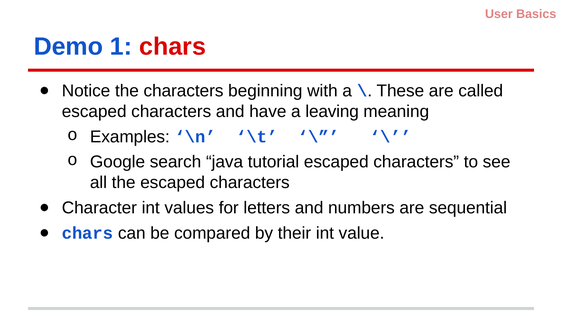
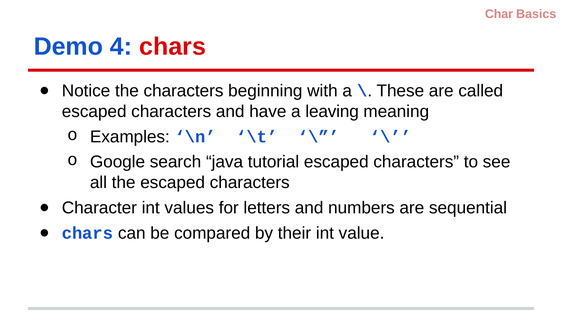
User: User -> Char (499, 14)
1: 1 -> 4 (121, 46)
